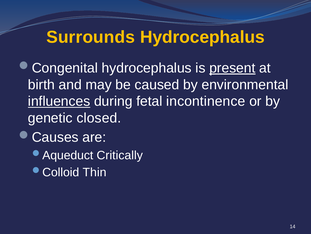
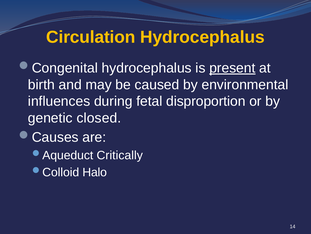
Surrounds: Surrounds -> Circulation (91, 37)
influences underline: present -> none (59, 101)
incontinence: incontinence -> disproportion (206, 101)
Thin: Thin -> Halo (95, 172)
